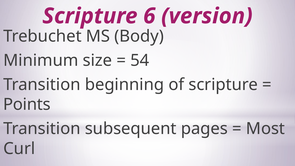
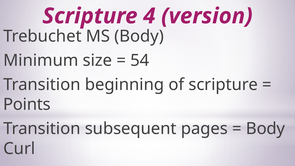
6: 6 -> 4 (149, 16)
Most: Most -> Body (266, 129)
